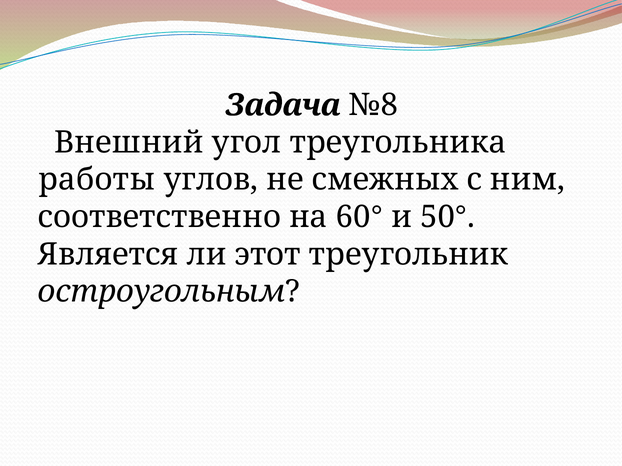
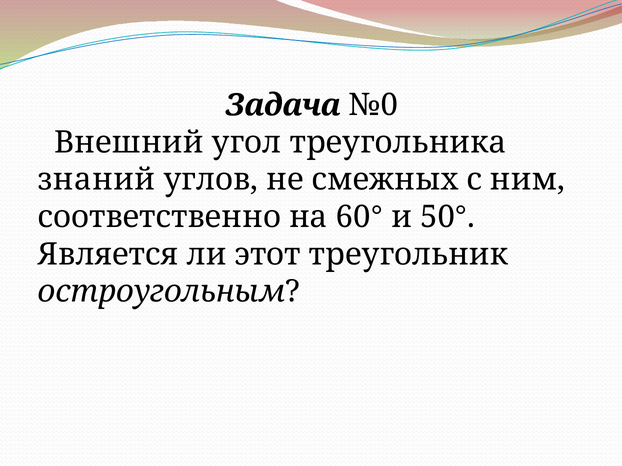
№8: №8 -> №0 (373, 105)
работы: работы -> знаний (97, 180)
